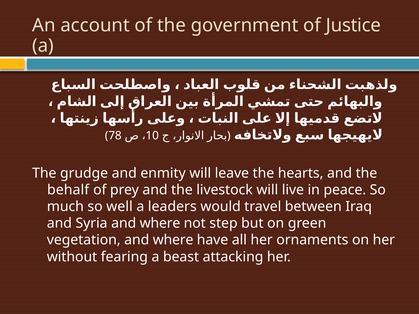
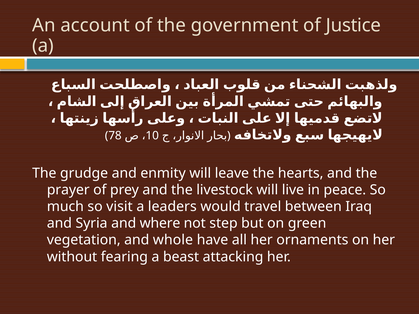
behalf: behalf -> prayer (68, 190)
well: well -> visit (119, 207)
vegetation and where: where -> whole (173, 240)
